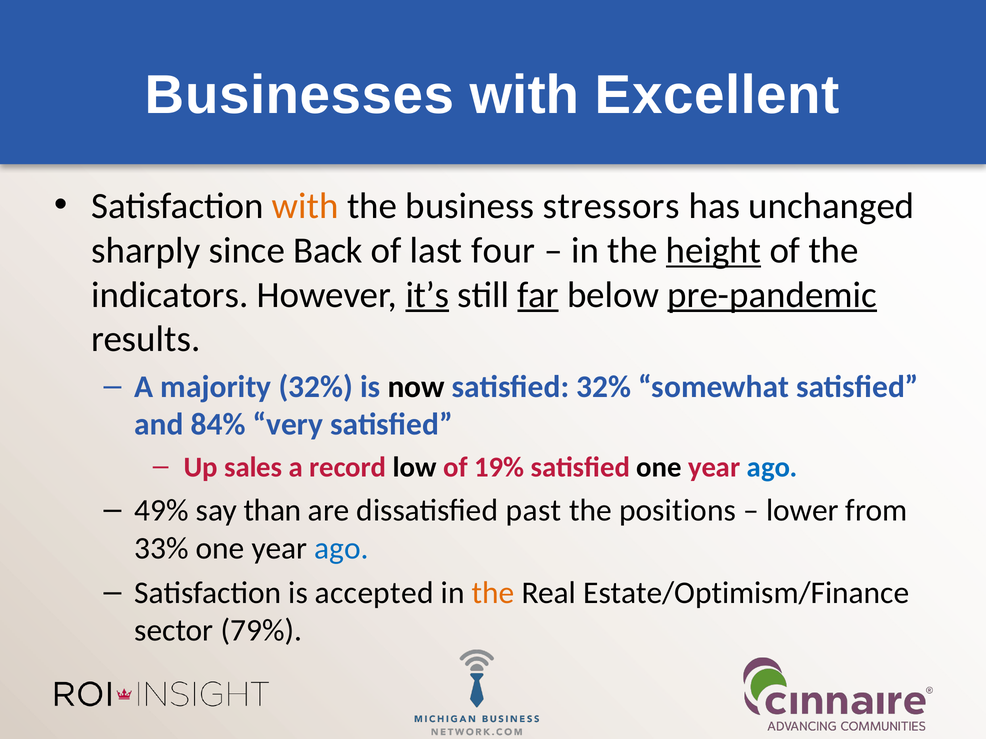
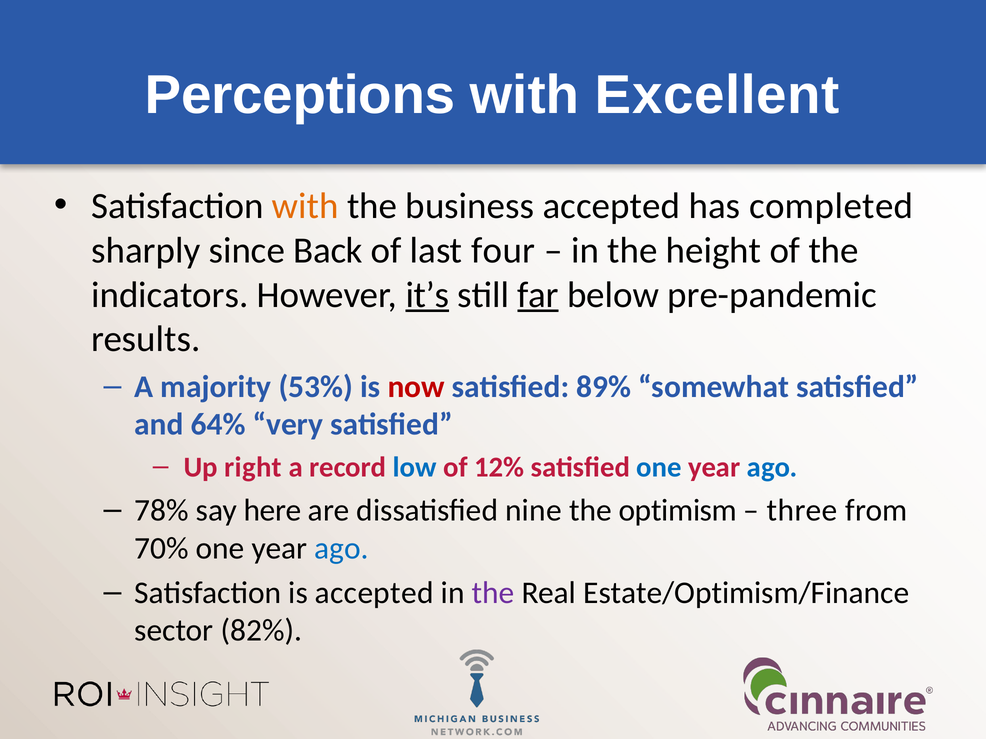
Businesses: Businesses -> Perceptions (300, 95)
business stressors: stressors -> accepted (611, 206)
unchanged: unchanged -> completed (831, 206)
height underline: present -> none (714, 251)
pre-pandemic underline: present -> none (772, 295)
majority 32%: 32% -> 53% (316, 387)
now colour: black -> red (416, 387)
satisfied 32%: 32% -> 89% (604, 387)
84%: 84% -> 64% (218, 425)
sales: sales -> right (253, 468)
low colour: black -> blue (415, 468)
19%: 19% -> 12% (499, 468)
one colour: black -> blue (659, 468)
49%: 49% -> 78% (162, 511)
than: than -> here (273, 511)
past: past -> nine (534, 511)
positions: positions -> optimism (678, 511)
lower: lower -> three (802, 511)
33%: 33% -> 70% (162, 549)
the colour: orange -> purple (493, 593)
79%: 79% -> 82% (261, 631)
